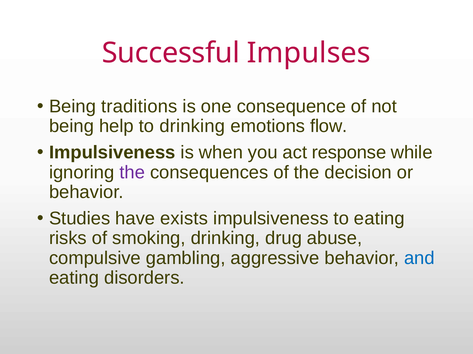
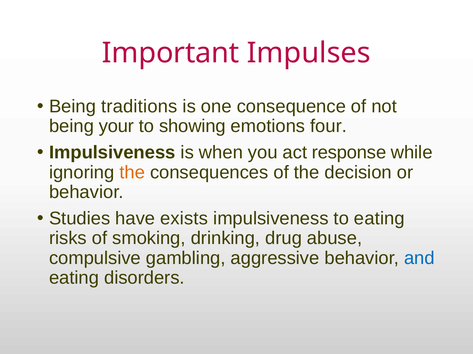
Successful: Successful -> Important (171, 53)
help: help -> your (116, 126)
to drinking: drinking -> showing (192, 126)
flow: flow -> four (329, 126)
the colour: purple -> orange (132, 173)
